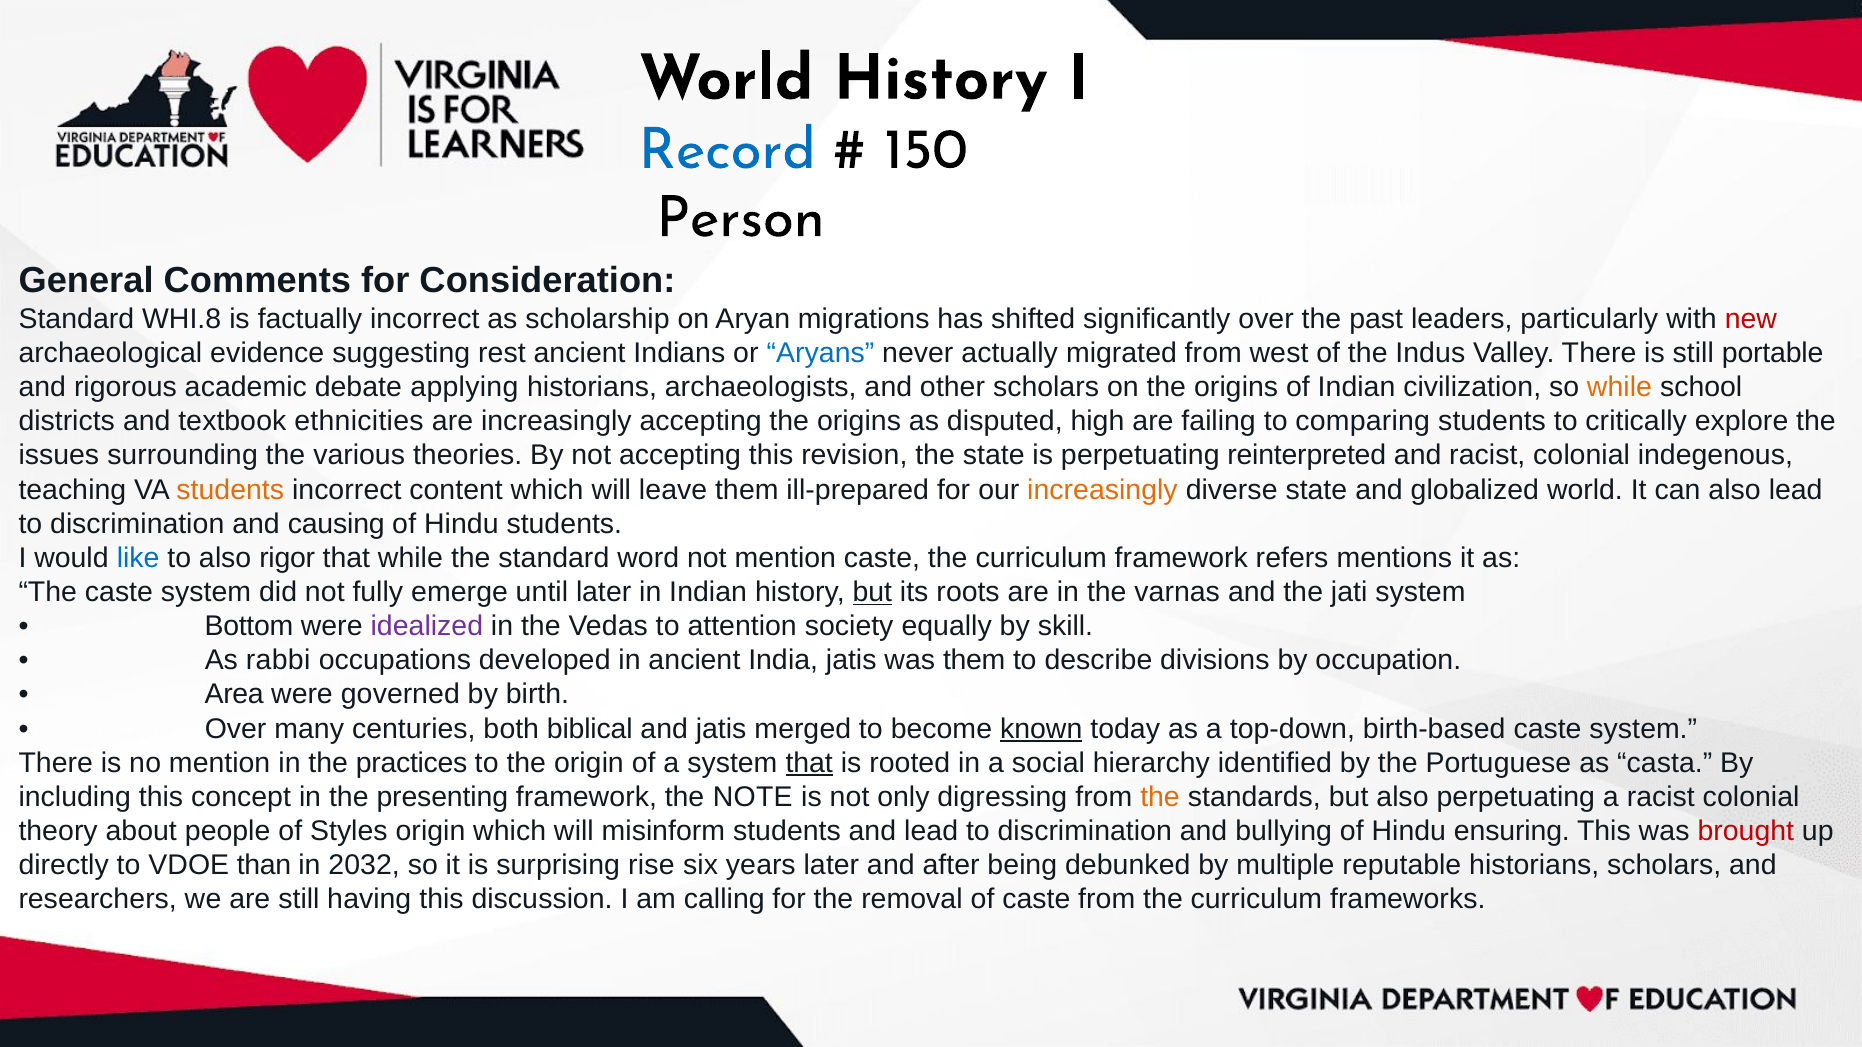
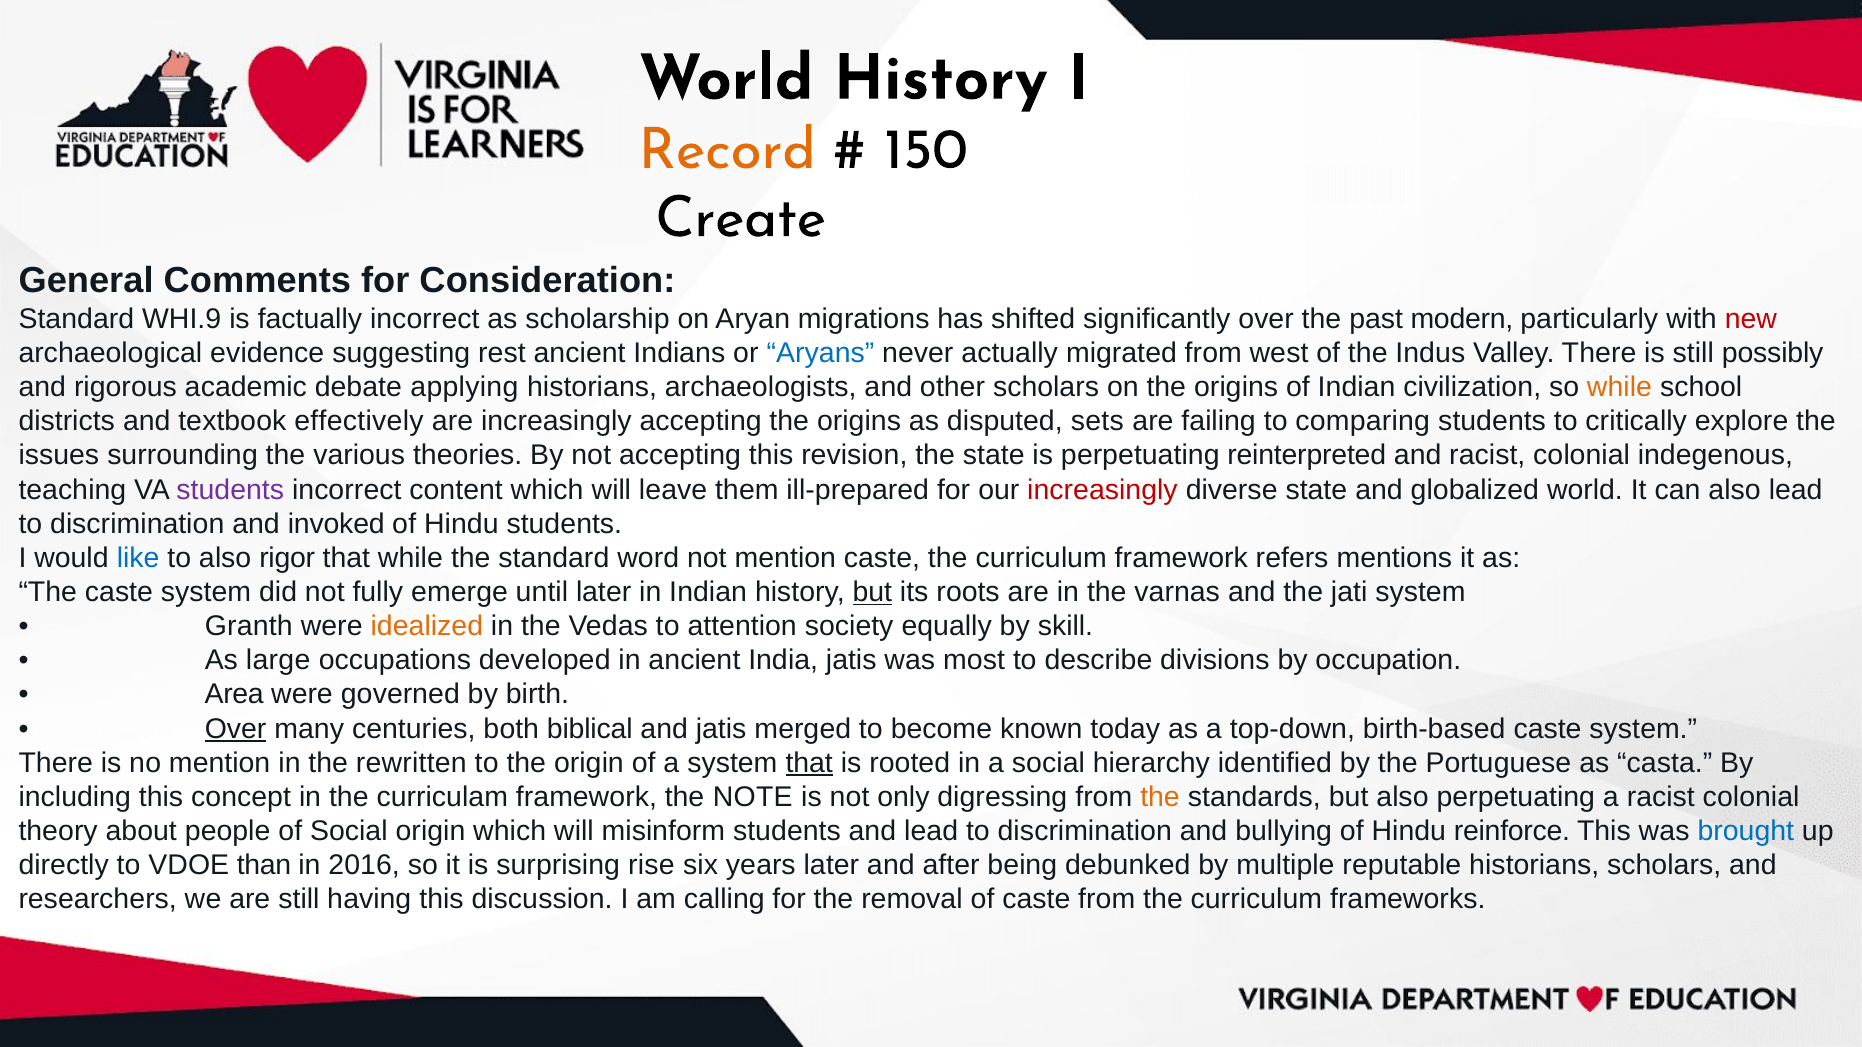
Record colour: blue -> orange (727, 149)
Person: Person -> Create (741, 217)
WHI.8: WHI.8 -> WHI.9 (182, 319)
leaders: leaders -> modern (1462, 319)
portable: portable -> possibly (1773, 353)
ethnicities: ethnicities -> effectively (359, 422)
high: high -> sets (1097, 422)
students colour: orange -> purple (230, 490)
increasingly colour: orange -> red (1102, 490)
causing: causing -> invoked (336, 524)
Bottom: Bottom -> Granth (249, 627)
idealized colour: purple -> orange (427, 627)
rabbi: rabbi -> large (278, 661)
was them: them -> most (974, 661)
Over underline: none -> present (236, 729)
known underline: present -> none (1041, 729)
practices: practices -> rewritten (411, 763)
presenting: presenting -> curriculam (442, 797)
of Styles: Styles -> Social (349, 832)
ensuring: ensuring -> reinforce (1512, 832)
brought colour: red -> blue (1746, 832)
2032: 2032 -> 2016 (364, 866)
